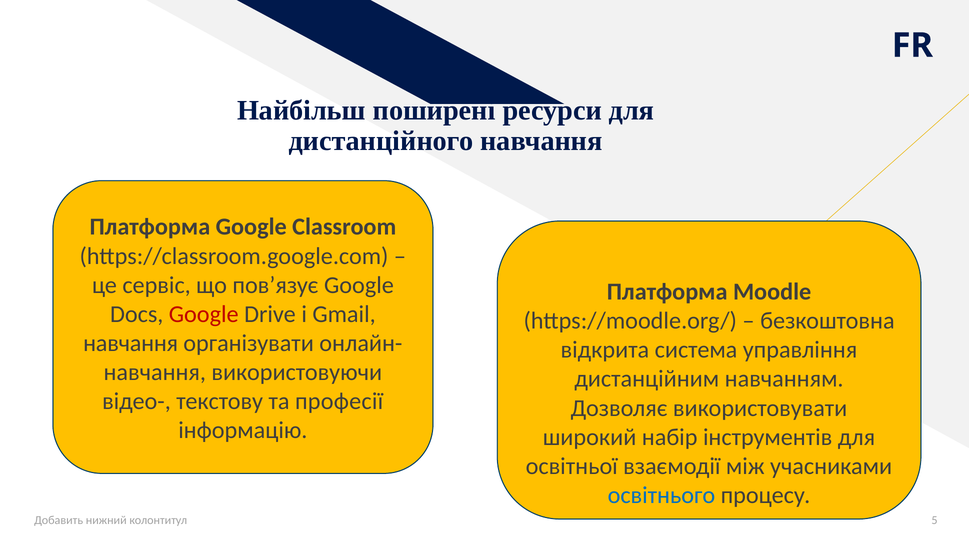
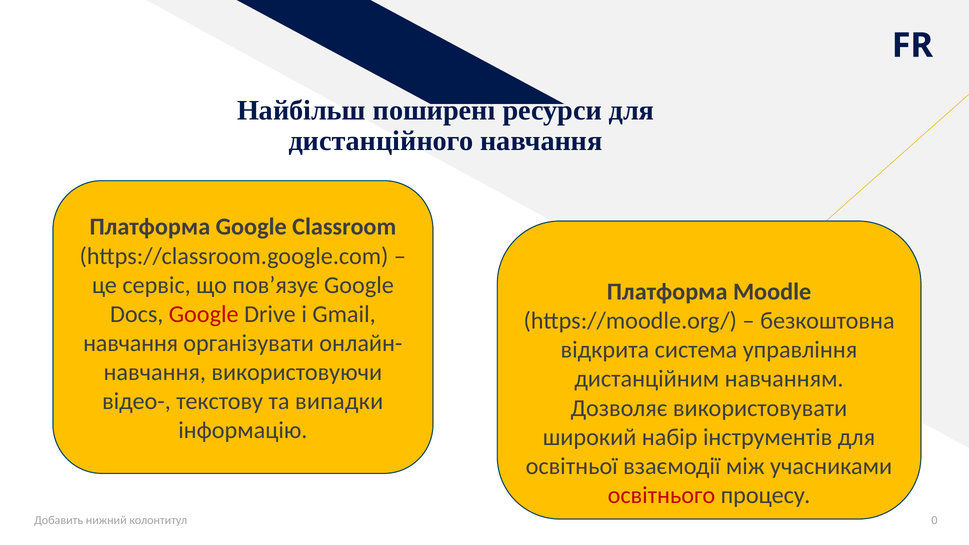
професії: професії -> випадки (339, 401)
освітнього colour: blue -> red (661, 495)
5: 5 -> 0 (934, 520)
